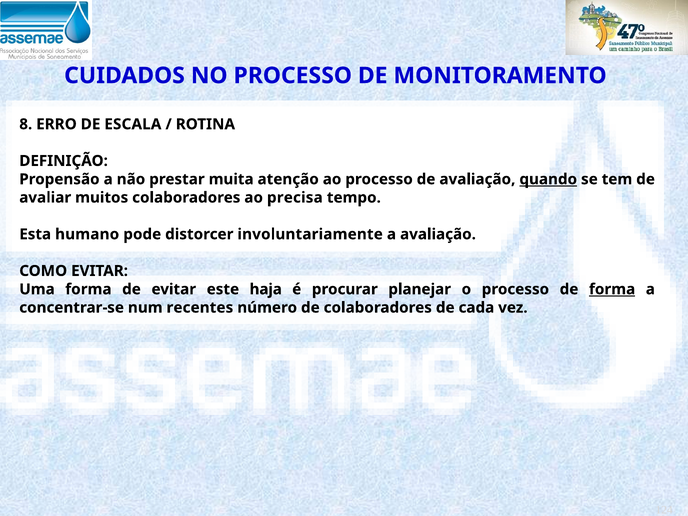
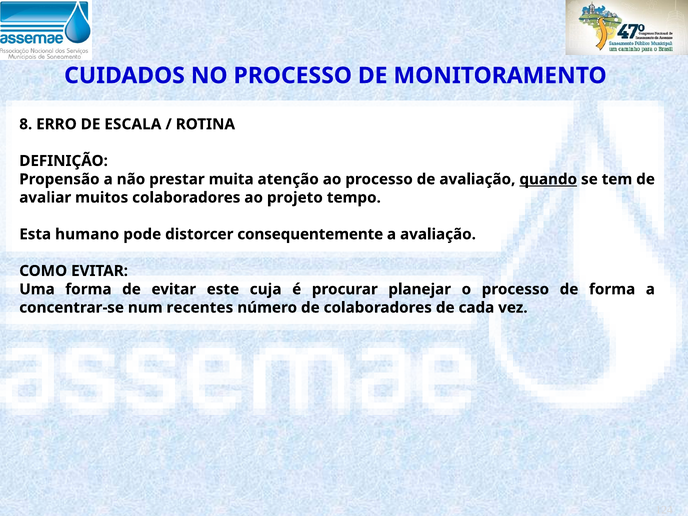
precisa: precisa -> projeto (295, 198)
involuntariamente: involuntariamente -> consequentemente (310, 234)
haja: haja -> cuja (266, 289)
forma underline: present -> none (612, 289)
